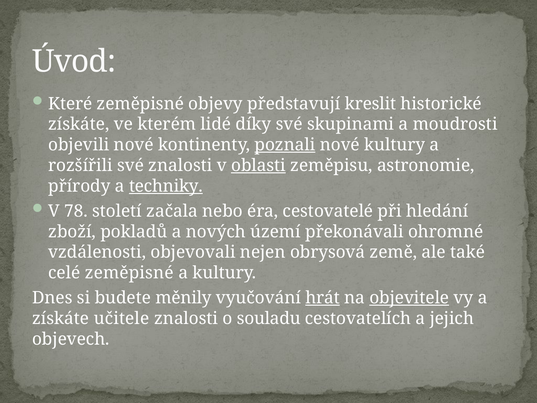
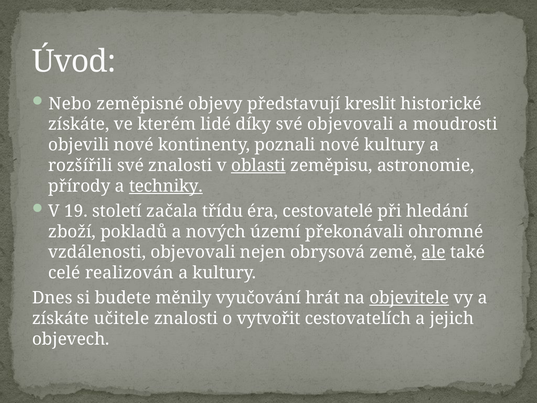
Které: Které -> Nebo (70, 104)
své skupinami: skupinami -> objevovali (350, 124)
poznali underline: present -> none (285, 145)
78: 78 -> 19 (76, 211)
nebo: nebo -> třídu (223, 211)
ale underline: none -> present (434, 252)
celé zeměpisné: zeměpisné -> realizován (129, 273)
hrát underline: present -> none (323, 298)
souladu: souladu -> vytvořit (269, 318)
